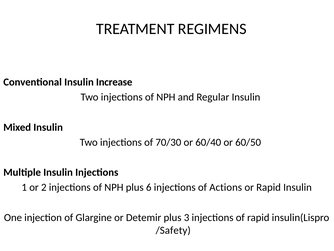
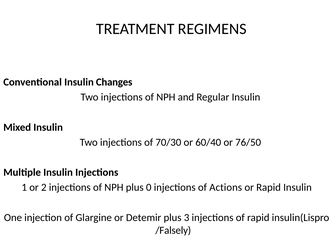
Increase: Increase -> Changes (114, 82)
60/50: 60/50 -> 76/50 (248, 142)
6: 6 -> 0 (149, 187)
/Safety: /Safety -> /Falsely (173, 230)
